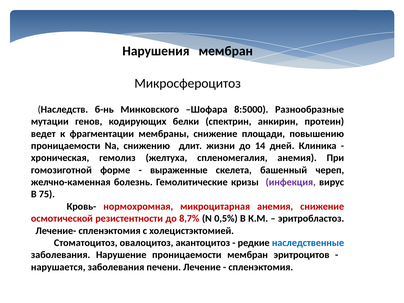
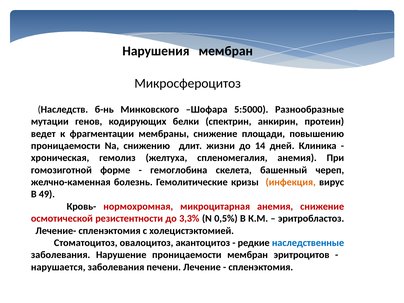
8:5000: 8:5000 -> 5:5000 (251, 109)
выраженные: выраженные -> гемоглобина (179, 170)
инфекция colour: purple -> orange (291, 182)
75: 75 -> 49 (47, 194)
8,7%: 8,7% -> 3,3% (189, 219)
